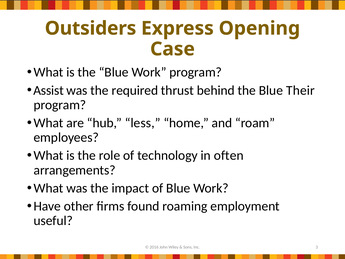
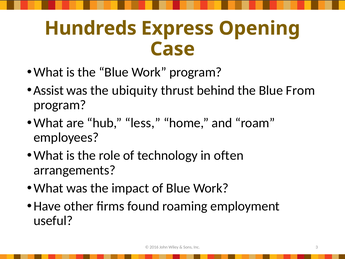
Outsiders: Outsiders -> Hundreds (91, 28)
required: required -> ubiquity (135, 90)
Their: Their -> From (300, 90)
